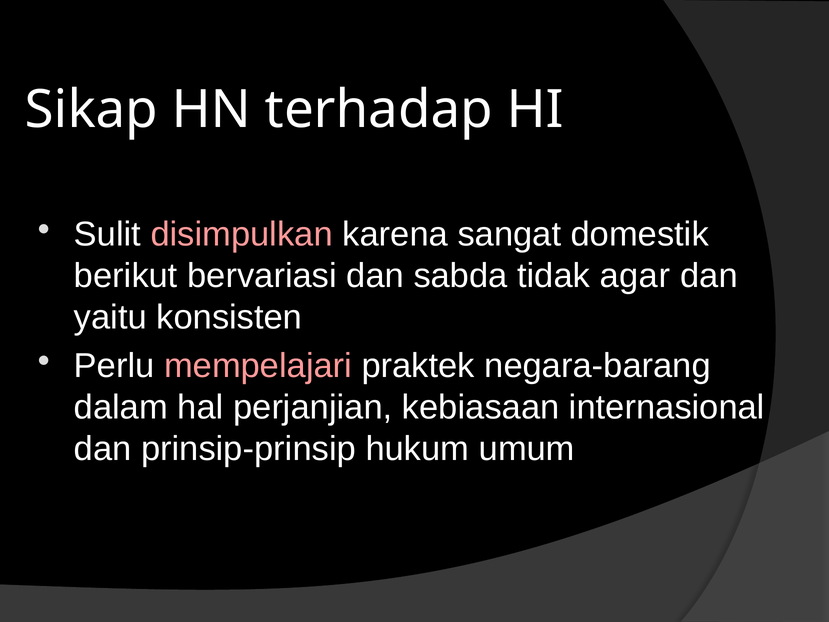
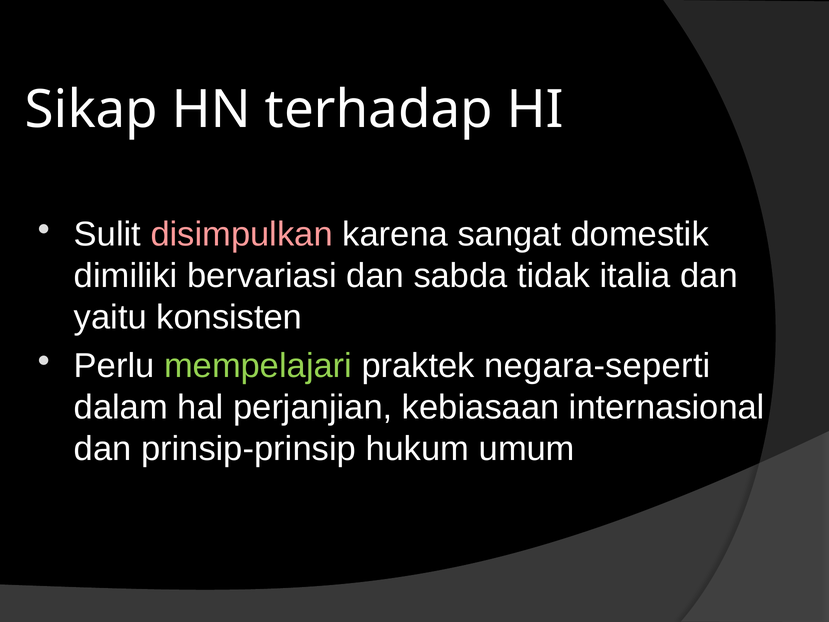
berikut: berikut -> dimiliki (126, 276)
agar: agar -> italia (635, 276)
mempelajari colour: pink -> light green (258, 366)
negara-barang: negara-barang -> negara-seperti (597, 366)
